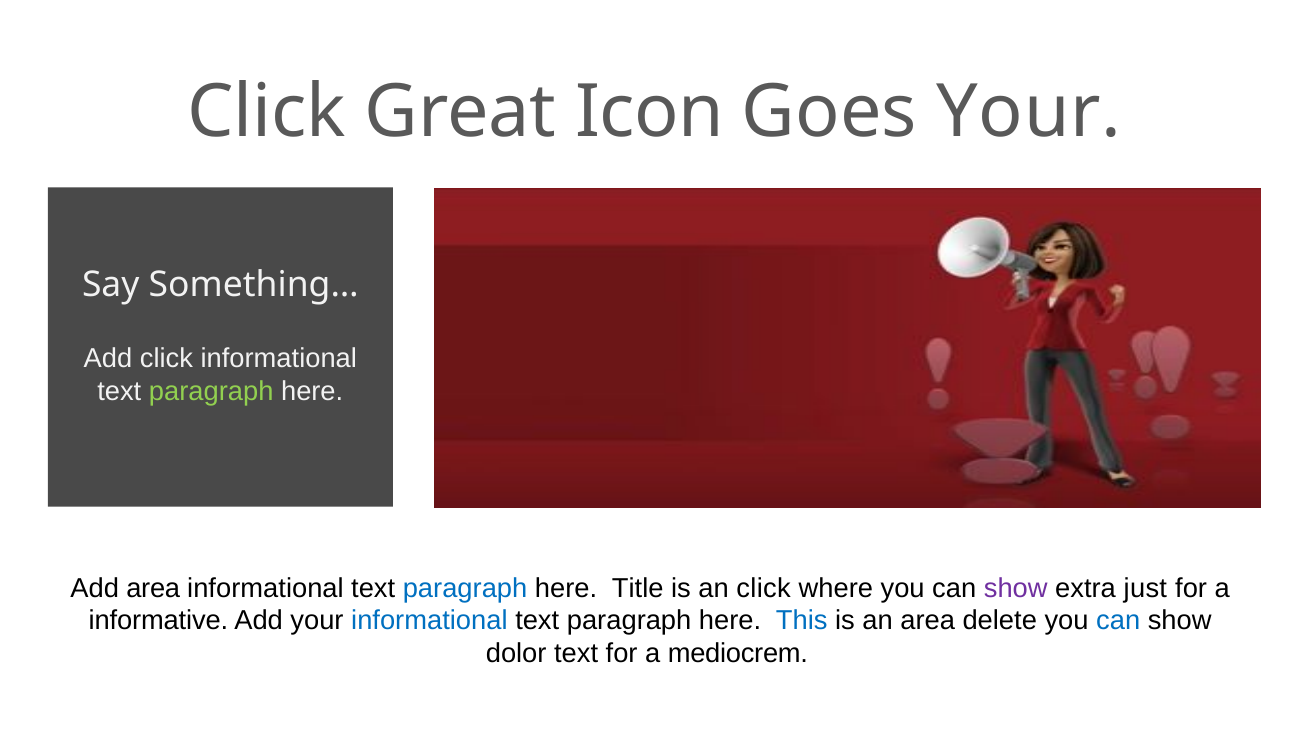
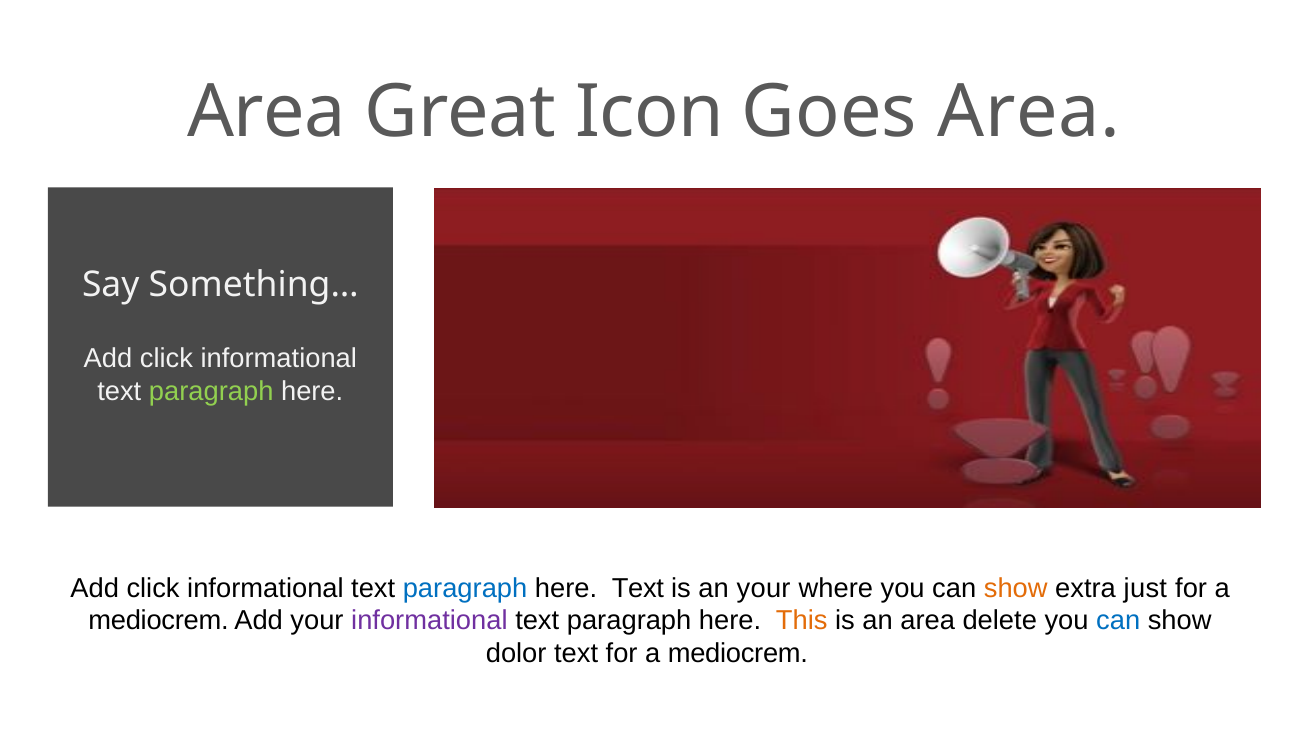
Click: Click -> Area (266, 112)
Goes Your: Your -> Area (1029, 112)
area: area -> click (153, 588)
here Title: Title -> Text (638, 588)
an click: click -> your (764, 588)
show colour: purple -> orange (1016, 588)
informative: informative -> mediocrem (158, 621)
informational colour: blue -> purple (429, 621)
This colour: blue -> orange (802, 621)
